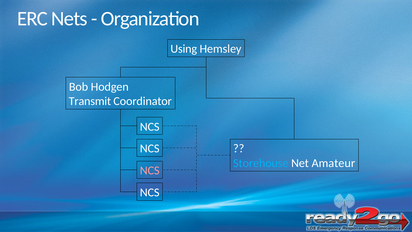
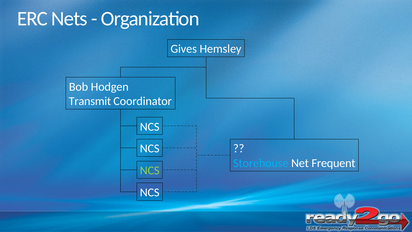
Using: Using -> Gives (184, 49)
Amateur: Amateur -> Frequent (333, 163)
NCS colour: pink -> light green (150, 170)
